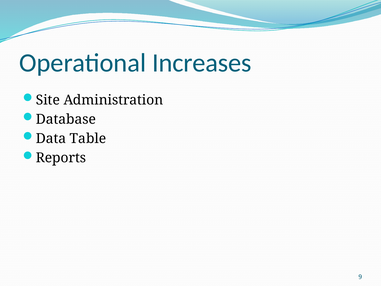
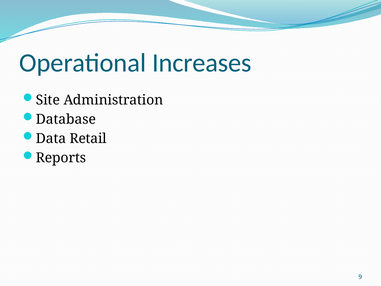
Table: Table -> Retail (88, 138)
